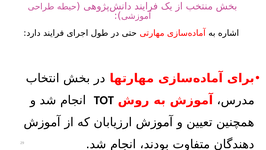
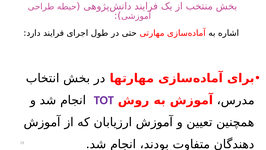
TOT colour: black -> purple (104, 100)
